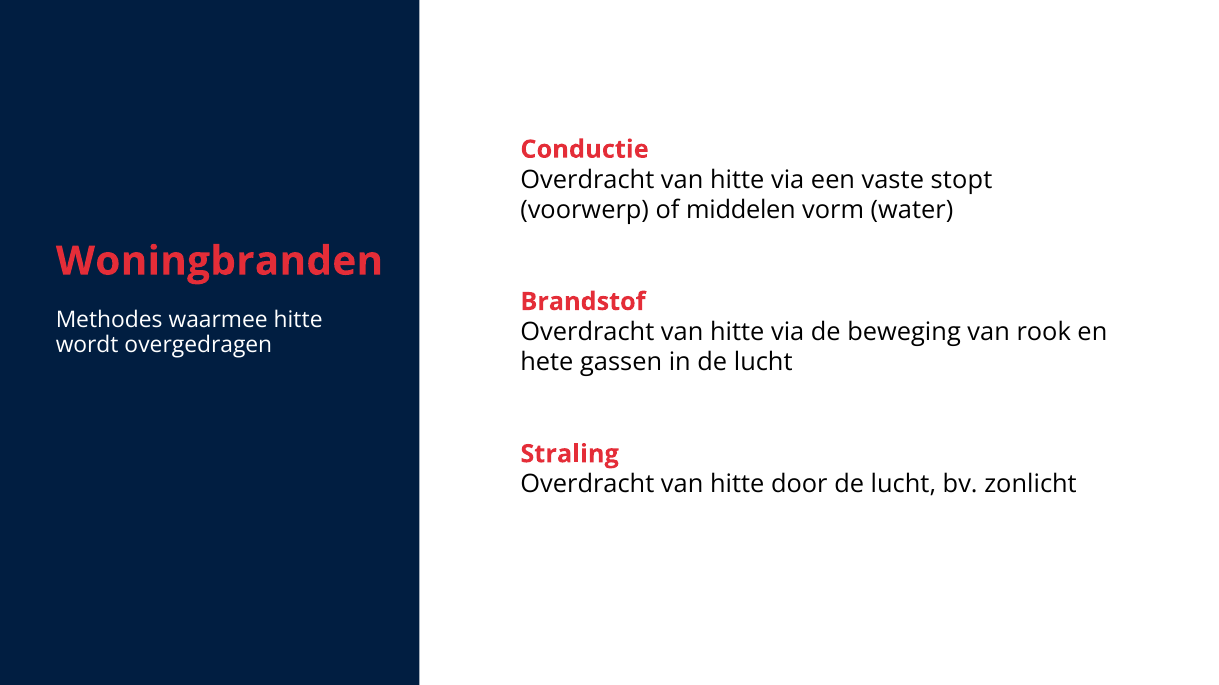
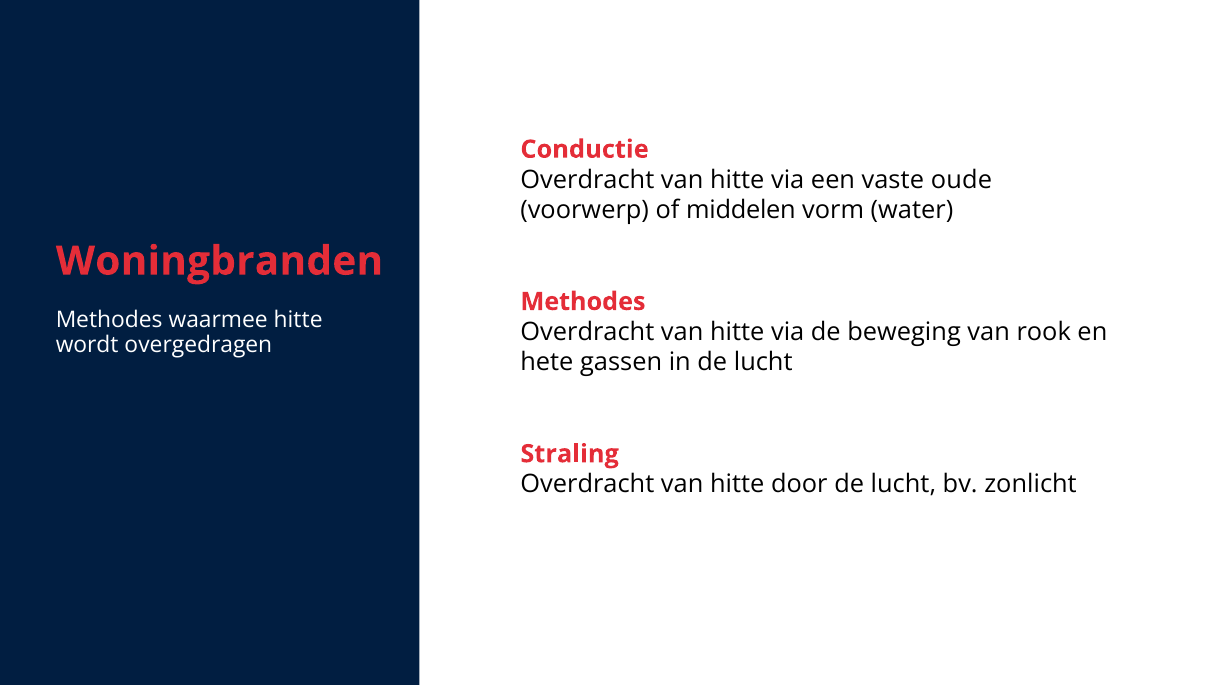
stopt: stopt -> oude (961, 180)
Brandstof: Brandstof -> Methodes (583, 302)
